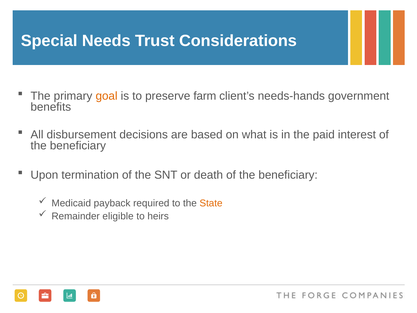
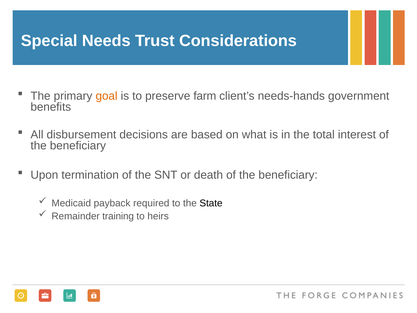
paid: paid -> total (324, 134)
State colour: orange -> black (211, 203)
eligible: eligible -> training (118, 216)
